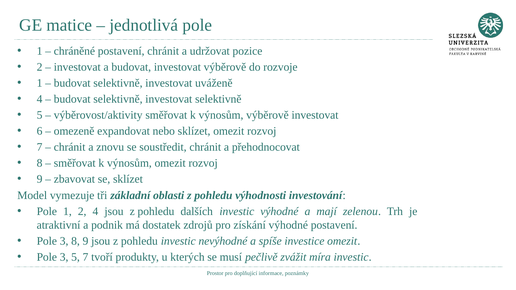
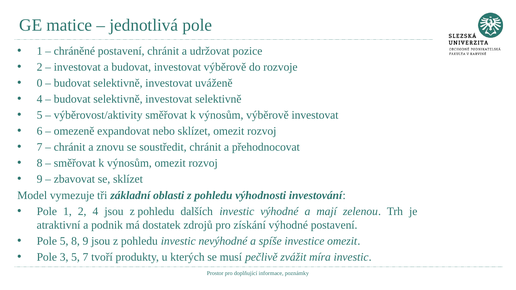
1: 1 -> 0 (40, 83)
3: 3 -> 5 (64, 241)
